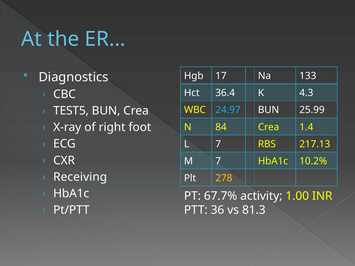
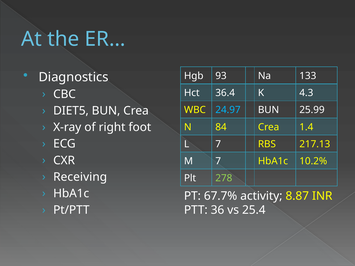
17: 17 -> 93 (221, 76)
TEST5: TEST5 -> DIET5 (71, 111)
278 colour: yellow -> light green (224, 178)
1.00: 1.00 -> 8.87 (297, 196)
81.3: 81.3 -> 25.4 (254, 210)
